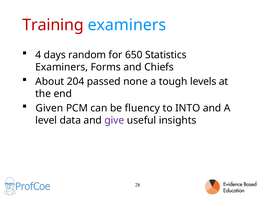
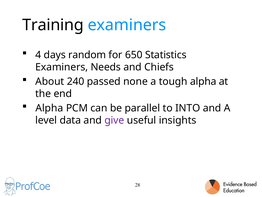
Training colour: red -> black (53, 25)
Forms: Forms -> Needs (106, 67)
204: 204 -> 240 (76, 81)
tough levels: levels -> alpha (203, 81)
Given: Given -> Alpha (49, 108)
fluency: fluency -> parallel (142, 108)
